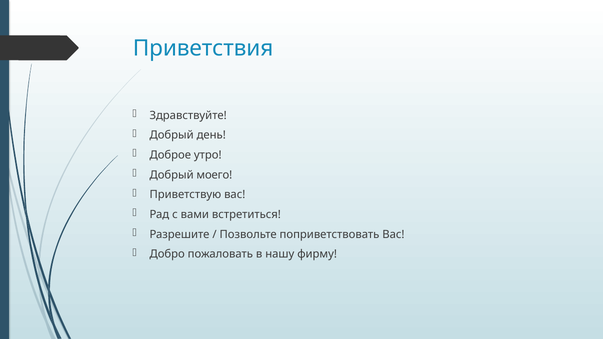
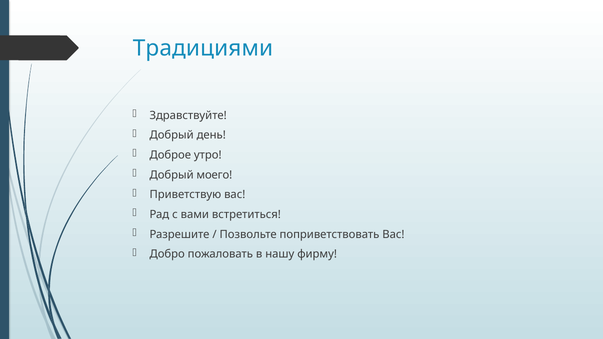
Приветствия: Приветствия -> Традициями (203, 48)
